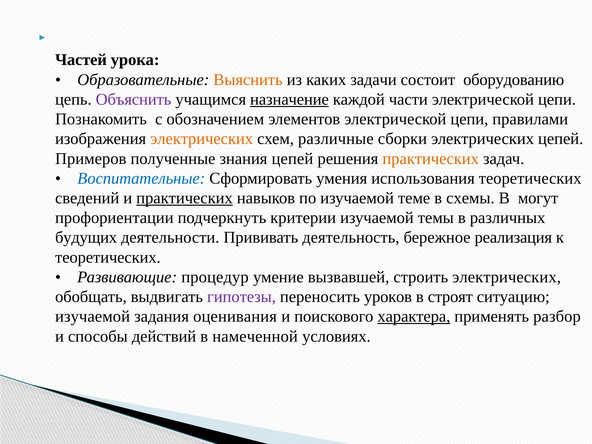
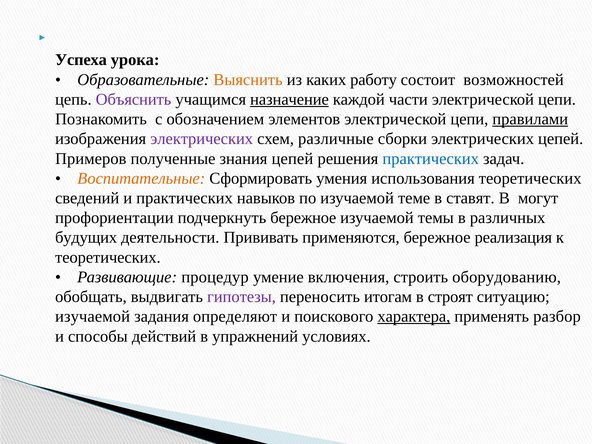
Частей: Частей -> Успеха (81, 60)
задачи: задачи -> работу (374, 80)
оборудованию: оборудованию -> возможностей (514, 80)
правилами underline: none -> present (530, 119)
электрических colour: orange -> purple (202, 139)
практических colour: orange -> blue (431, 159)
Воспитательные colour: blue -> orange (141, 178)
практических underline: present -> none (185, 198)
схемы: схемы -> ставят (470, 198)
подчеркнуть критерии: критерии -> бережное (303, 218)
деятельность: деятельность -> применяются (351, 238)
вызвавшей: вызвавшей -> включения (349, 277)
строить электрических: электрических -> оборудованию (507, 277)
уроков: уроков -> итогам (388, 297)
оценивания: оценивания -> определяют (235, 317)
намеченной: намеченной -> упражнений (255, 336)
